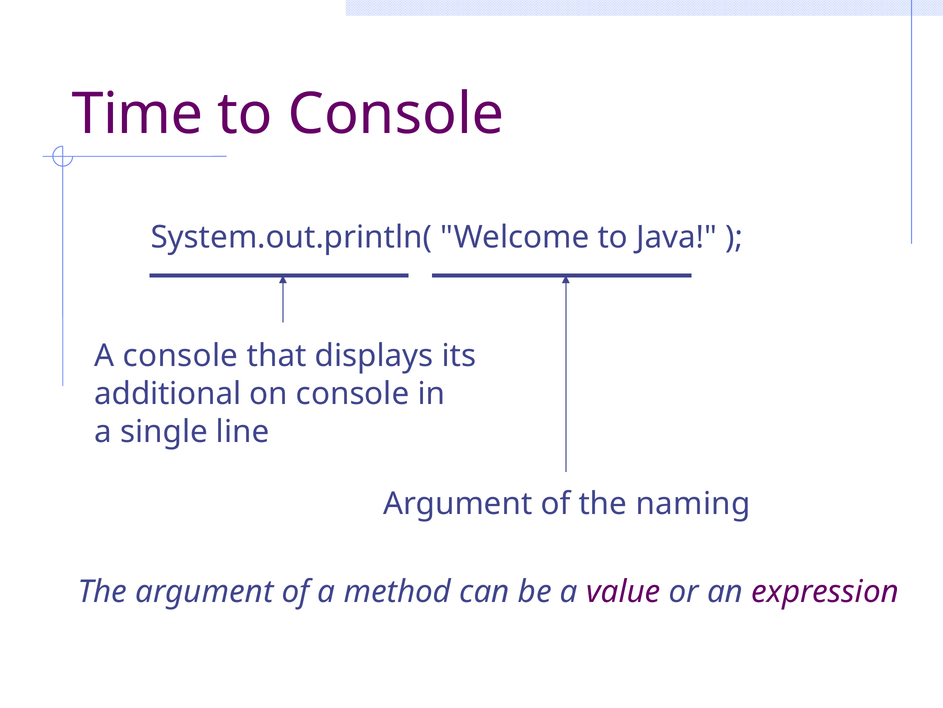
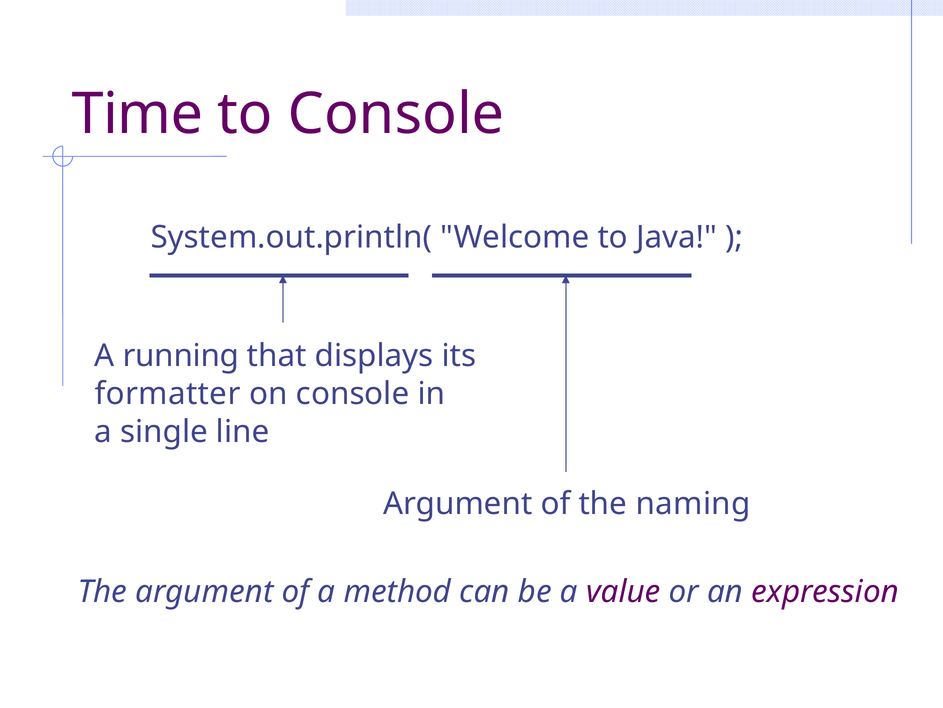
A console: console -> running (181, 356)
additional: additional -> formatter (168, 393)
